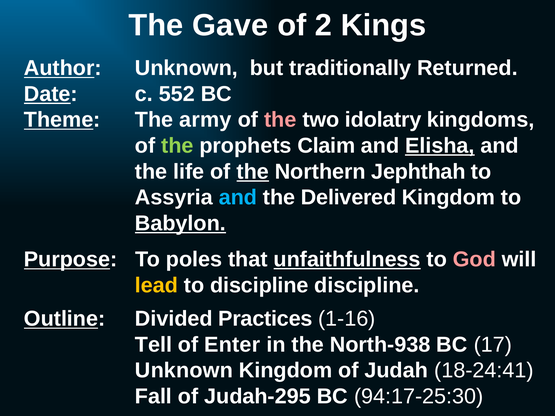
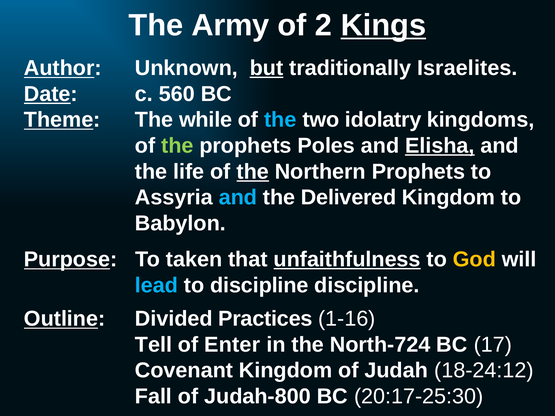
Gave: Gave -> Army (230, 25)
Kings underline: none -> present (383, 25)
but underline: none -> present (266, 68)
Returned: Returned -> Israelites (467, 68)
552: 552 -> 560 (177, 94)
army: army -> while (206, 120)
the colour: pink -> light blue (280, 120)
Claim: Claim -> Poles (326, 146)
Northern Jephthah: Jephthah -> Prophets (418, 172)
Babylon underline: present -> none (180, 224)
poles: poles -> taken (194, 260)
God colour: pink -> yellow (474, 260)
lead colour: yellow -> light blue (156, 286)
North-938: North-938 -> North-724 (380, 345)
Unknown: Unknown -> Covenant (184, 371)
18-24:41: 18-24:41 -> 18-24:12 (484, 371)
Judah-295: Judah-295 -> Judah-800 (257, 397)
94:17-25:30: 94:17-25:30 -> 20:17-25:30 (419, 397)
